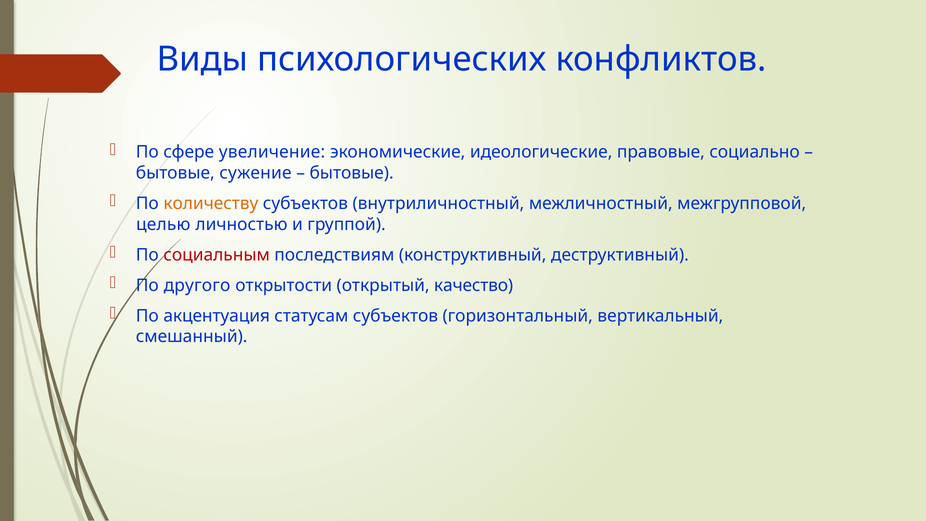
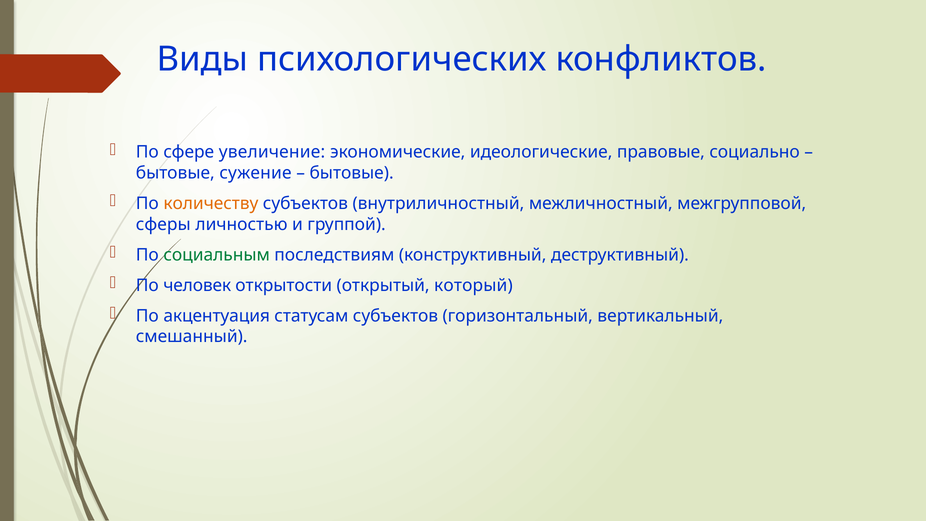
целью: целью -> сферы (163, 224)
социальным colour: red -> green (217, 255)
другого: другого -> человек (197, 285)
качество: качество -> который (473, 285)
